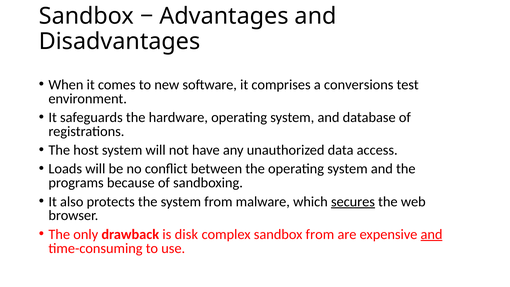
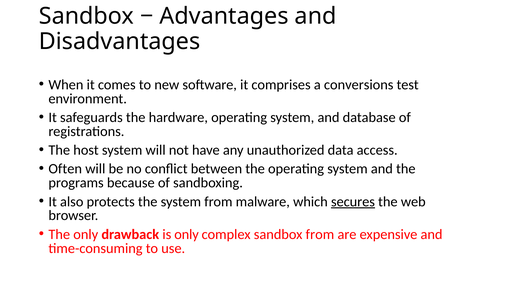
Loads: Loads -> Often (65, 169)
is disk: disk -> only (187, 234)
and underline: present -> none (432, 234)
